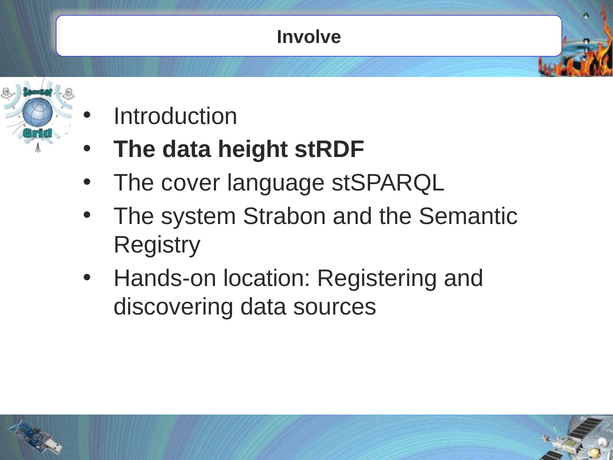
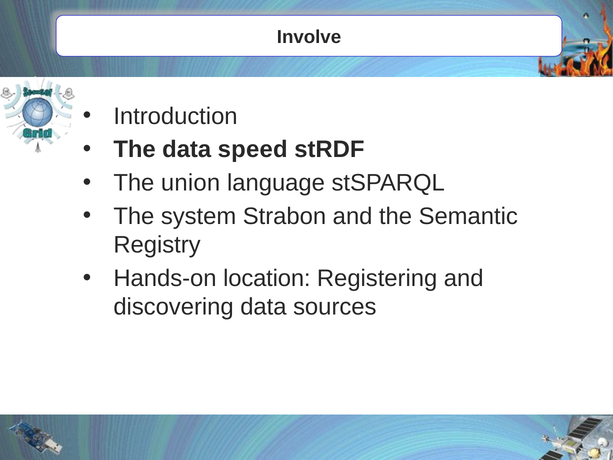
height: height -> speed (253, 150)
cover: cover -> union (191, 183)
